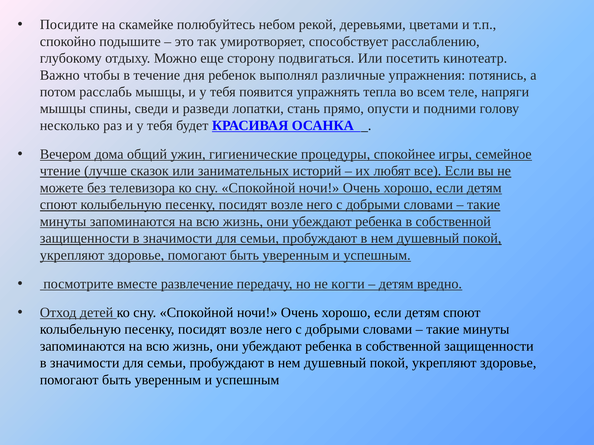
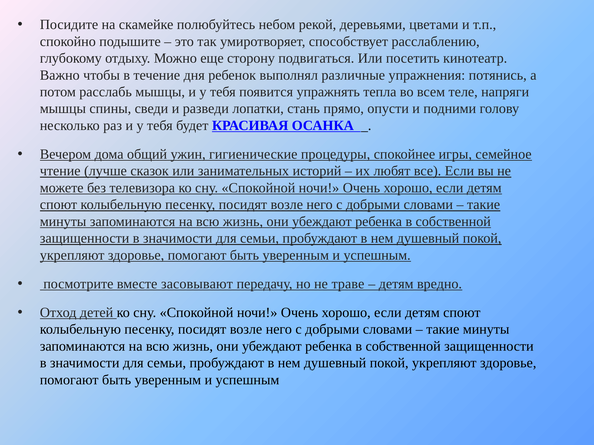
развлечение: развлечение -> засовывают (197, 284)
когти: когти -> траве (348, 284)
